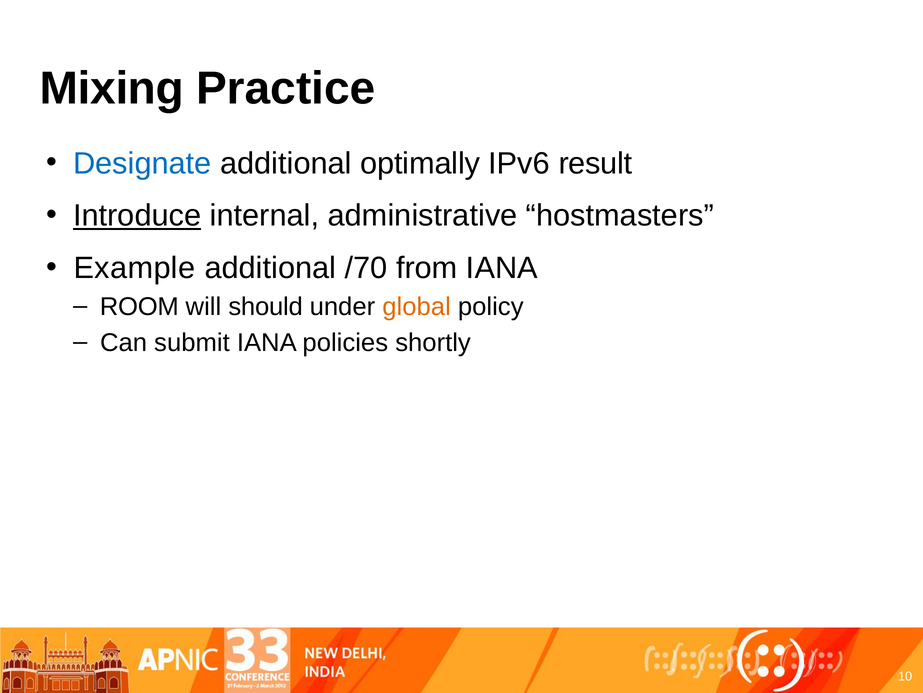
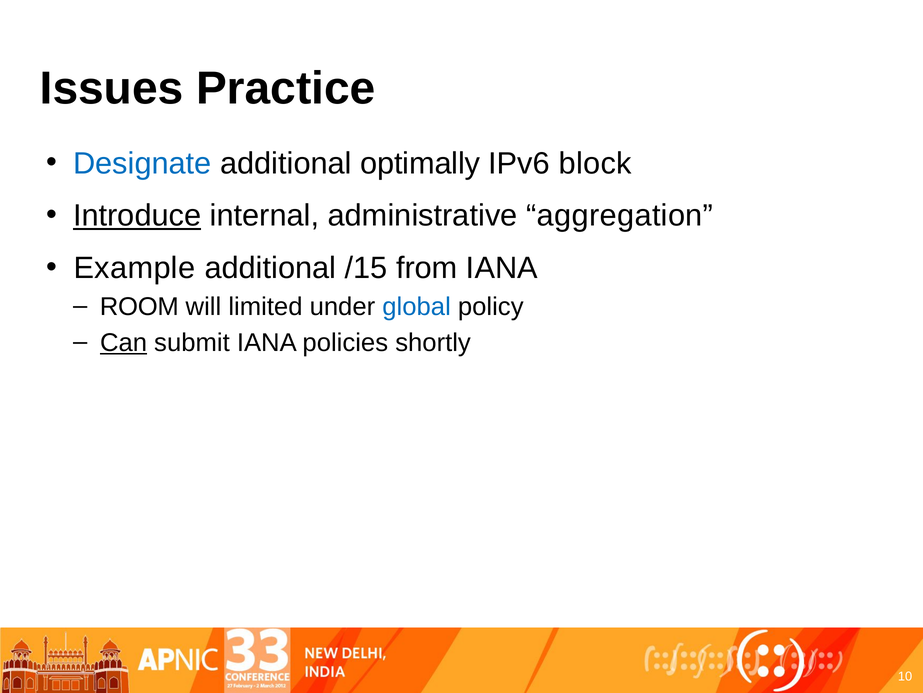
Mixing: Mixing -> Issues (112, 89)
result: result -> block (595, 163)
hostmasters: hostmasters -> aggregation (620, 216)
/70: /70 -> /15 (366, 268)
should: should -> limited (265, 306)
global colour: orange -> blue (417, 306)
Can underline: none -> present (124, 342)
